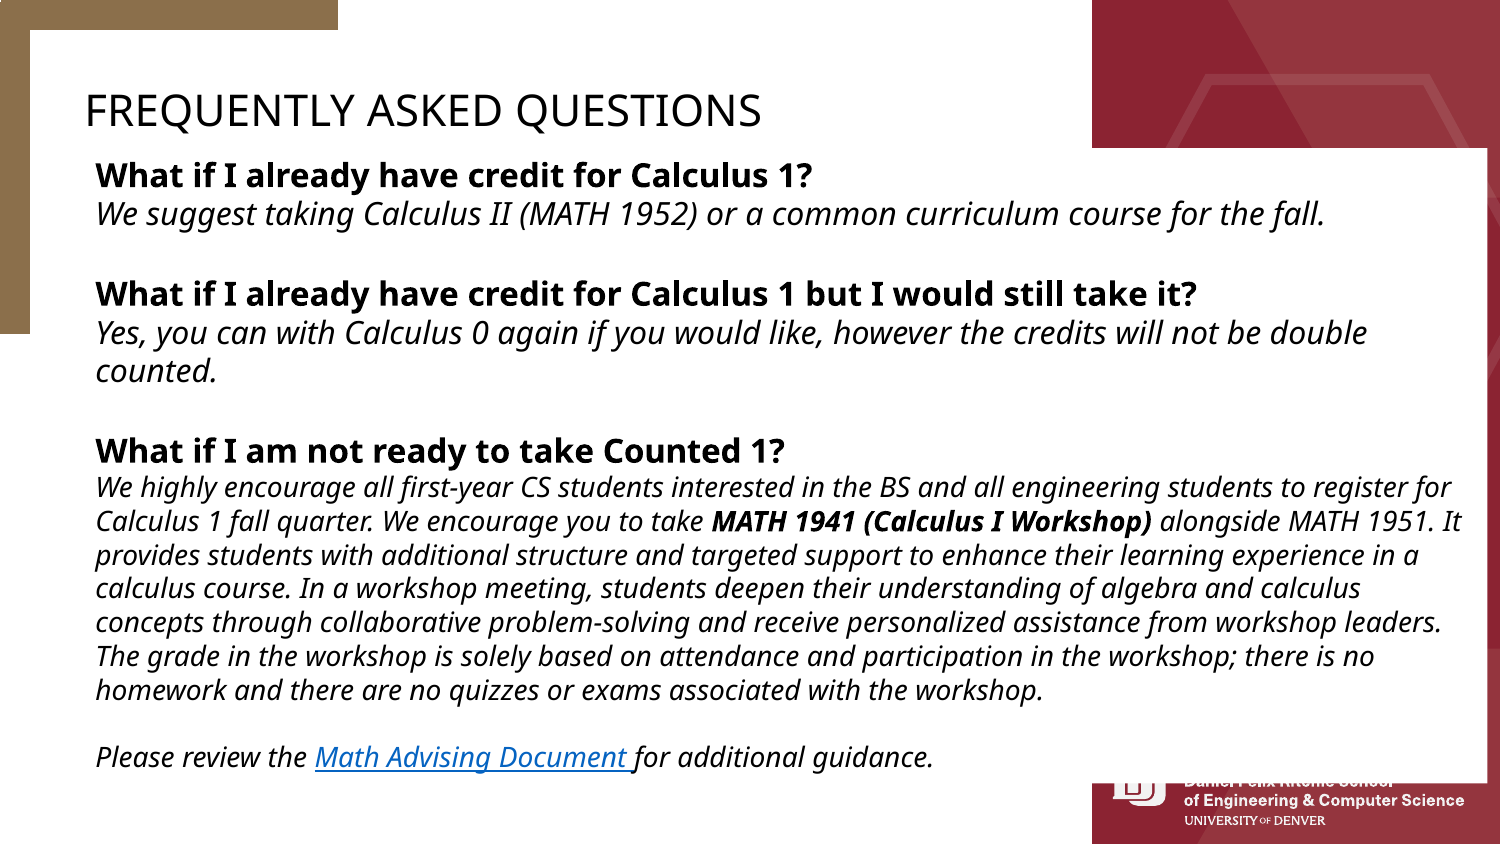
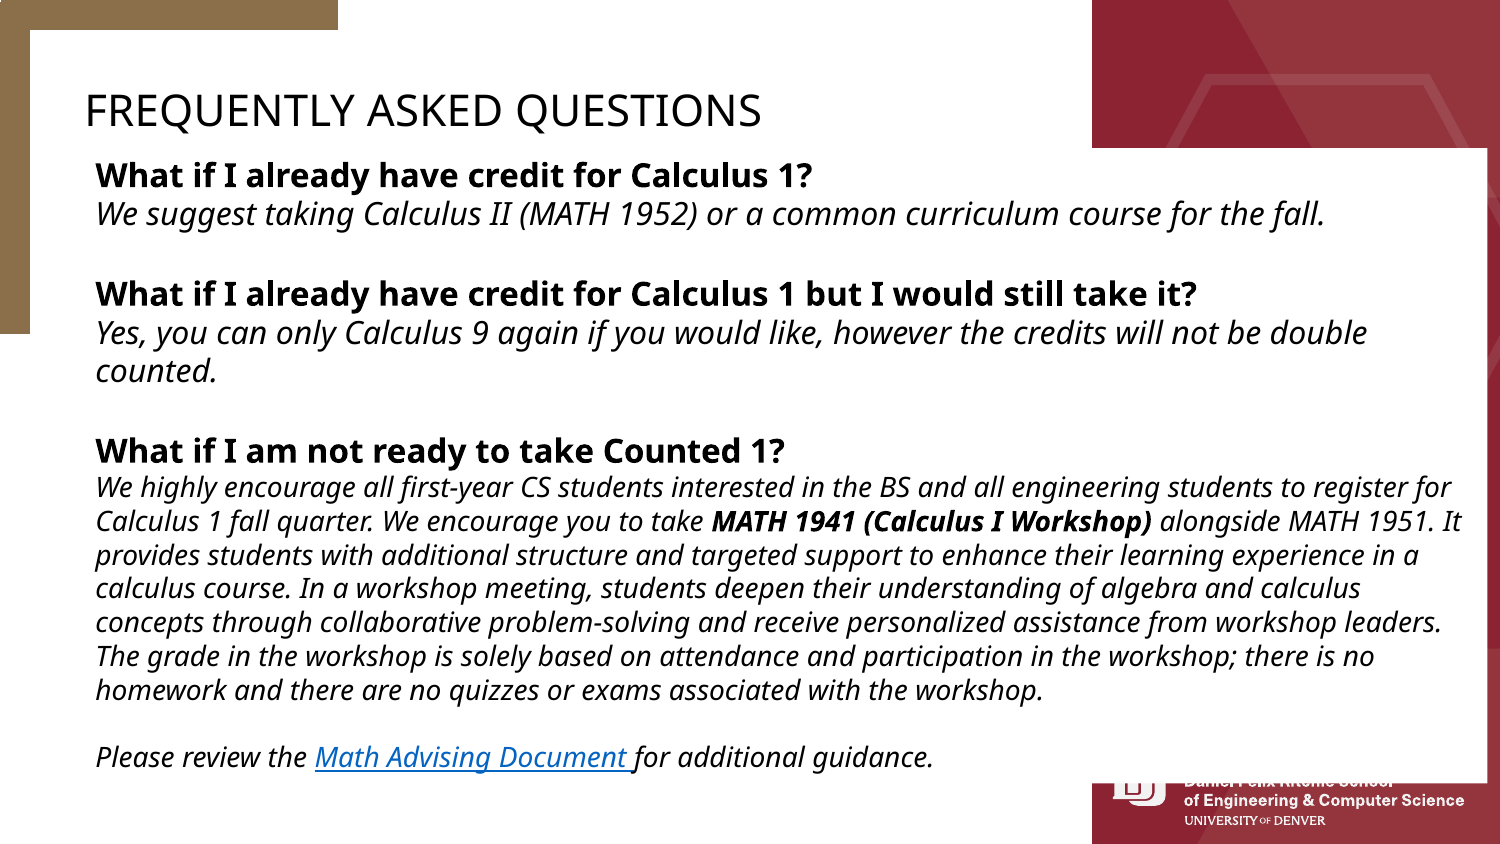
can with: with -> only (306, 334)
0: 0 -> 9 (480, 334)
